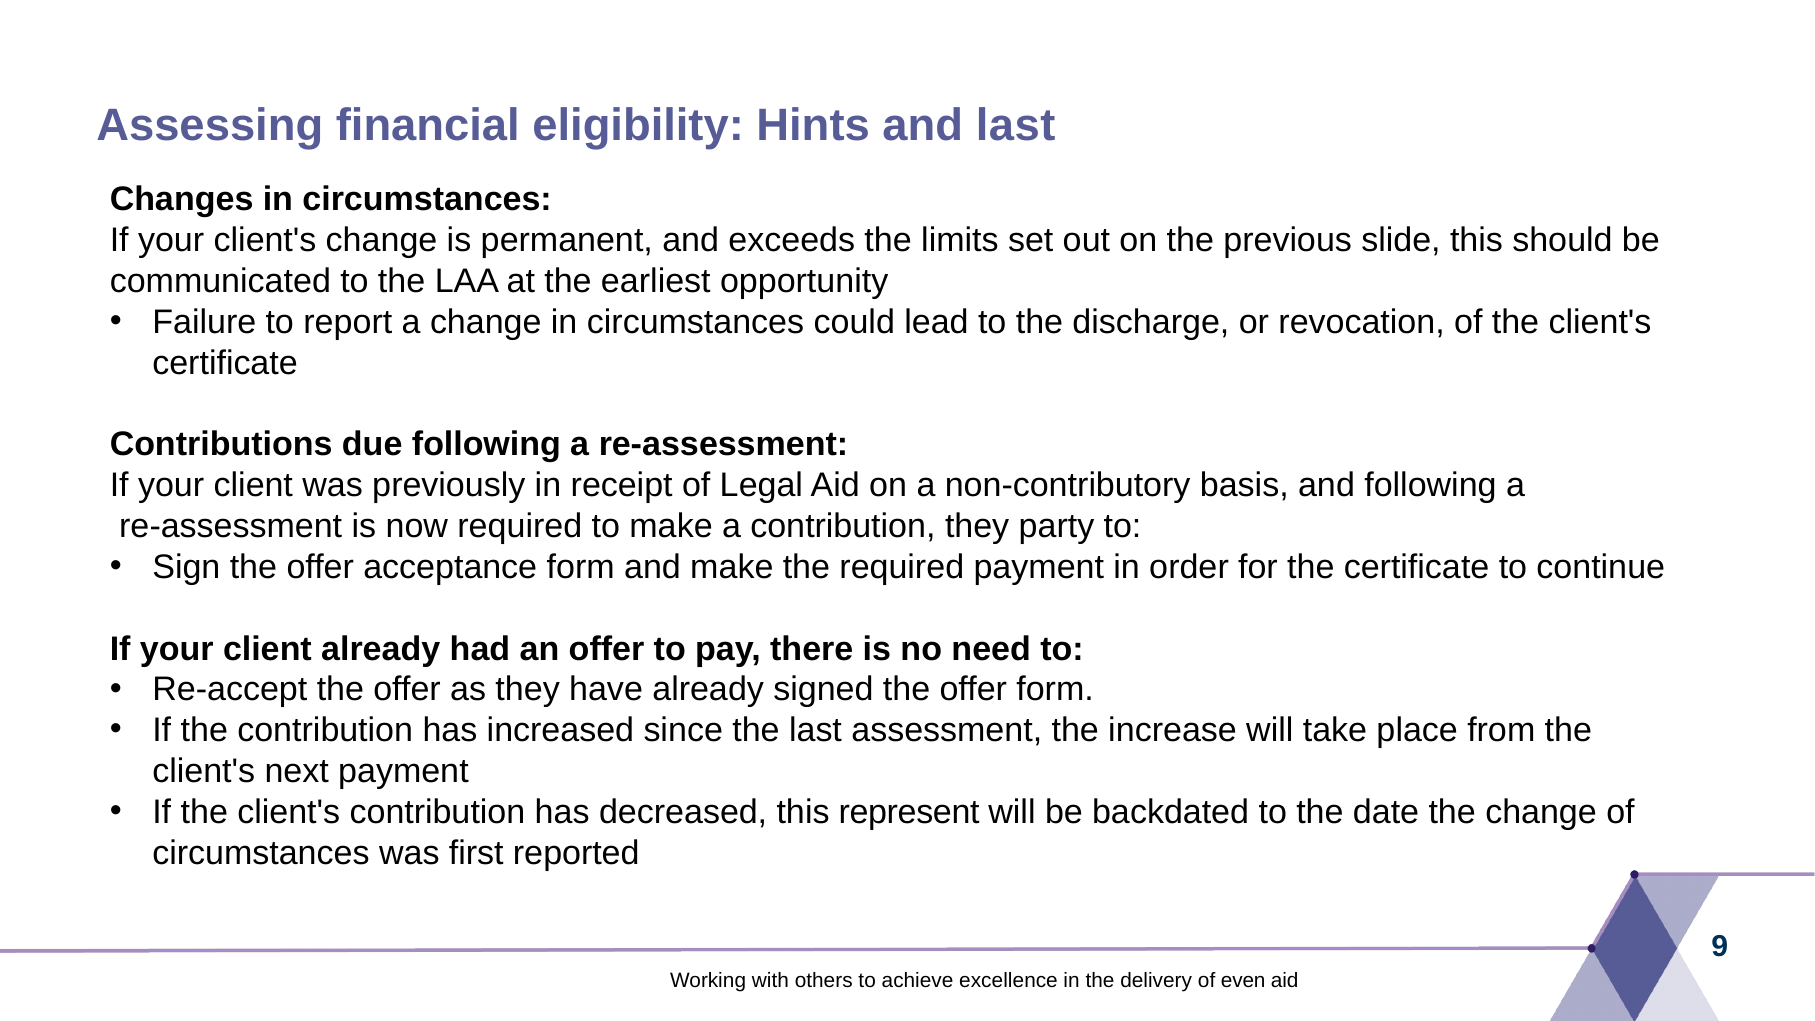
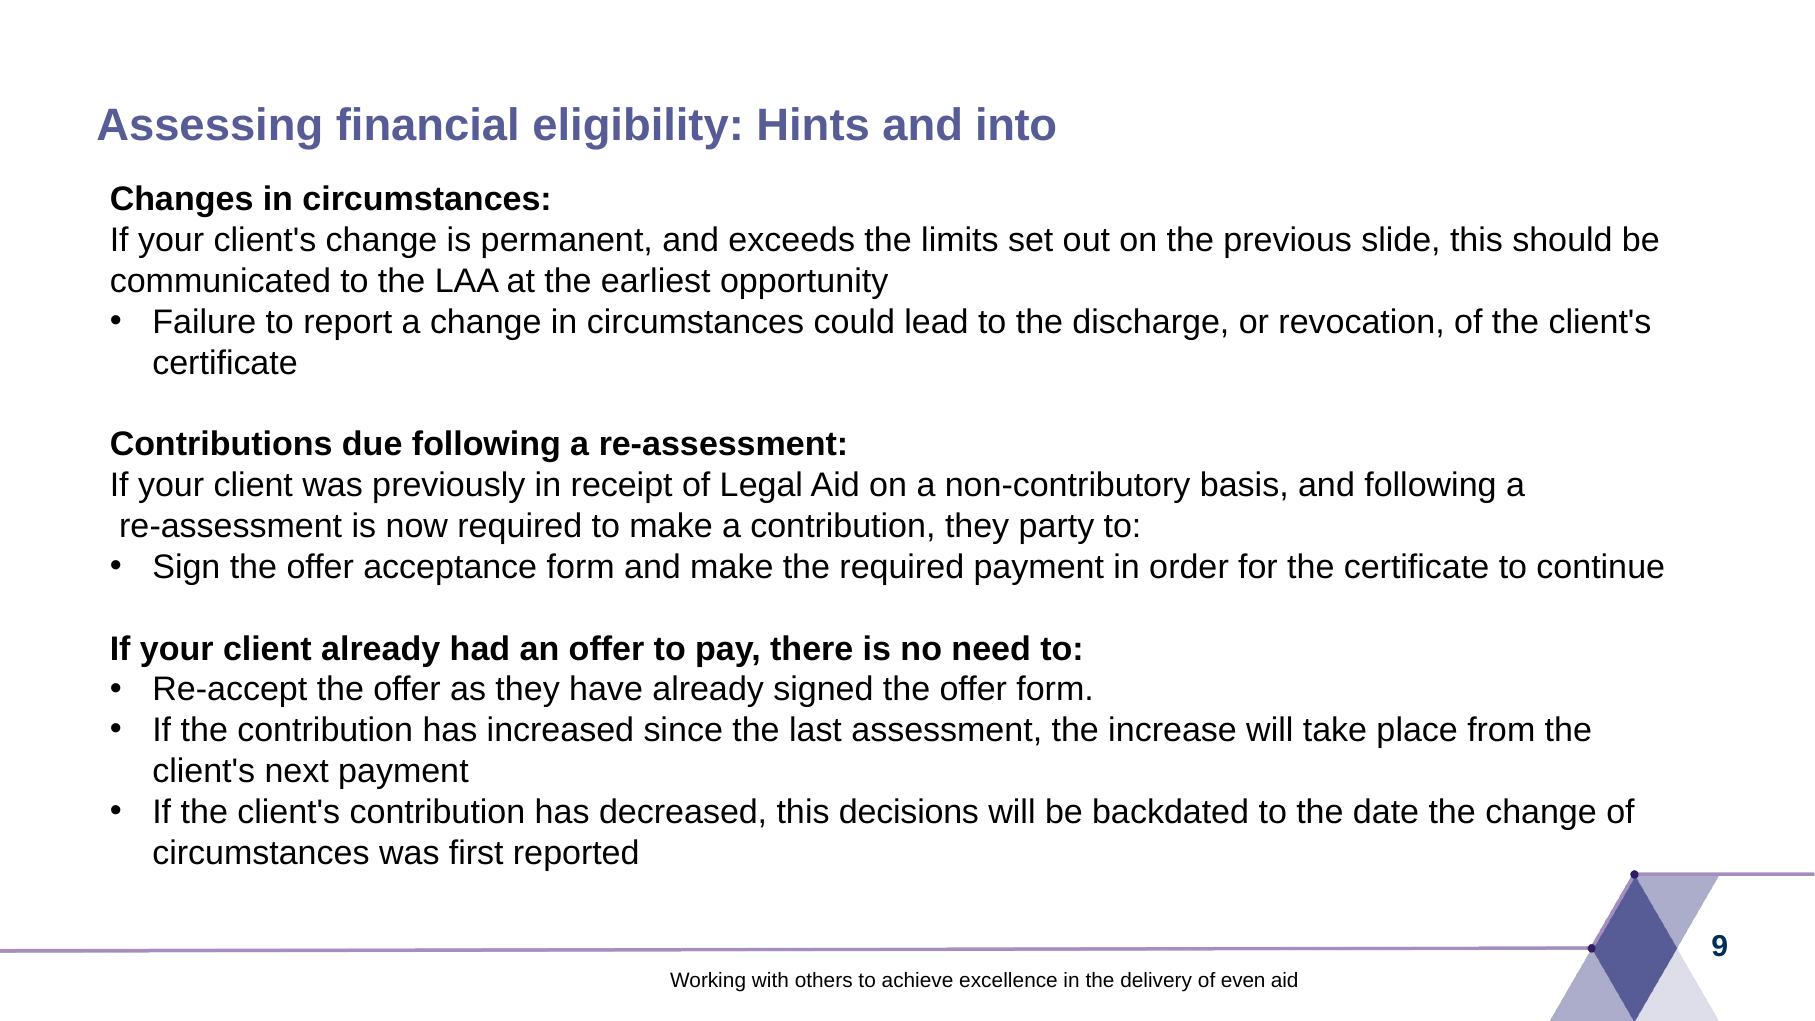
and last: last -> into (1016, 126)
represent: represent -> decisions (909, 812)
